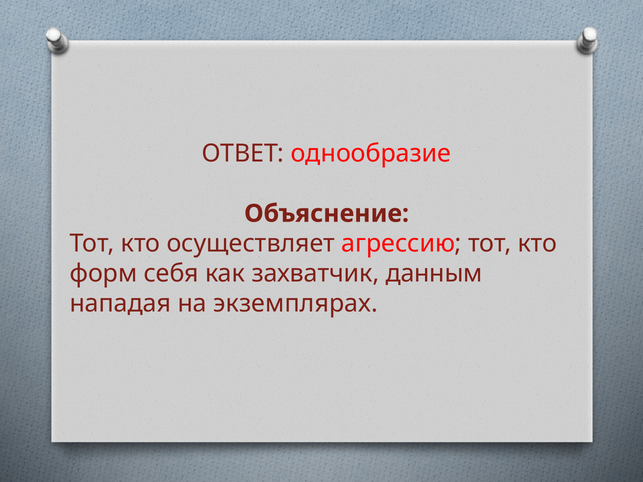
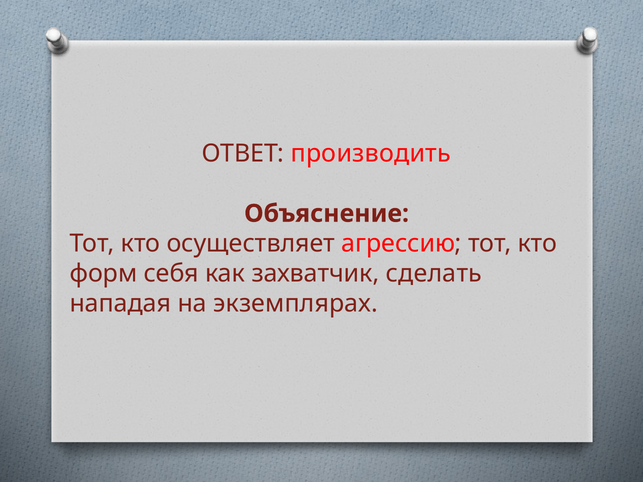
однообразие: однообразие -> производить (371, 154)
данным: данным -> сделать (434, 274)
